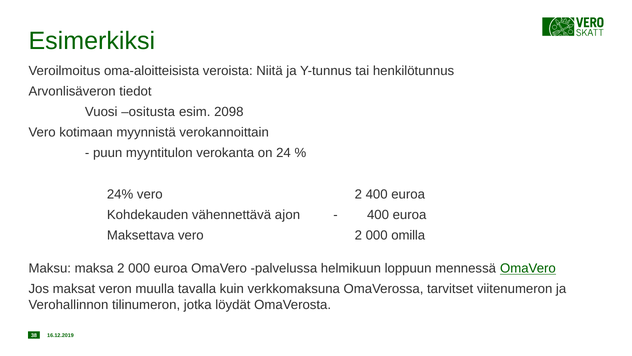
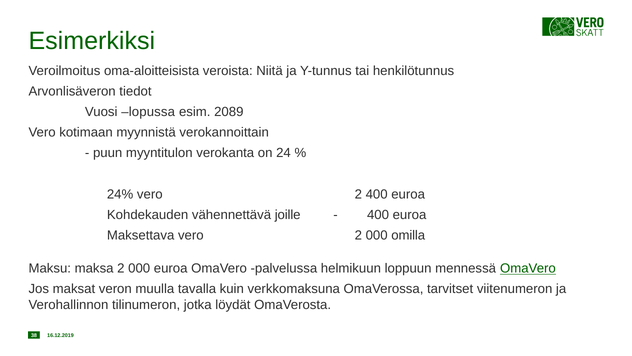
ositusta: ositusta -> lopussa (148, 112)
2098: 2098 -> 2089 (229, 112)
ajon: ajon -> joille (288, 215)
